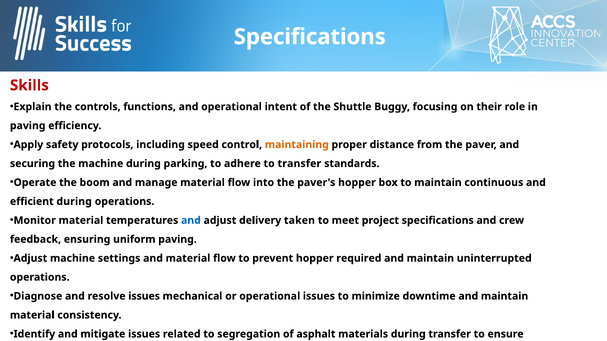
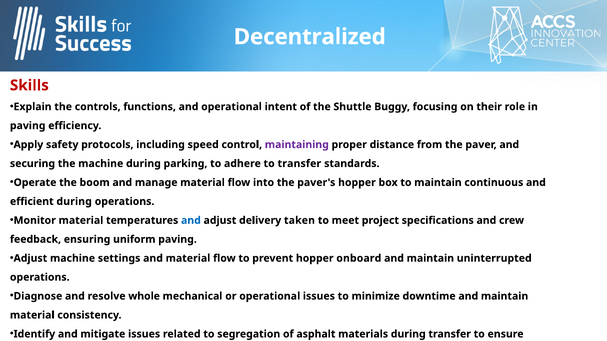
Specifications: Specifications -> Decentralized (310, 37)
maintaining colour: orange -> purple (297, 145)
required: required -> onboard (359, 259)
resolve issues: issues -> whole (144, 296)
